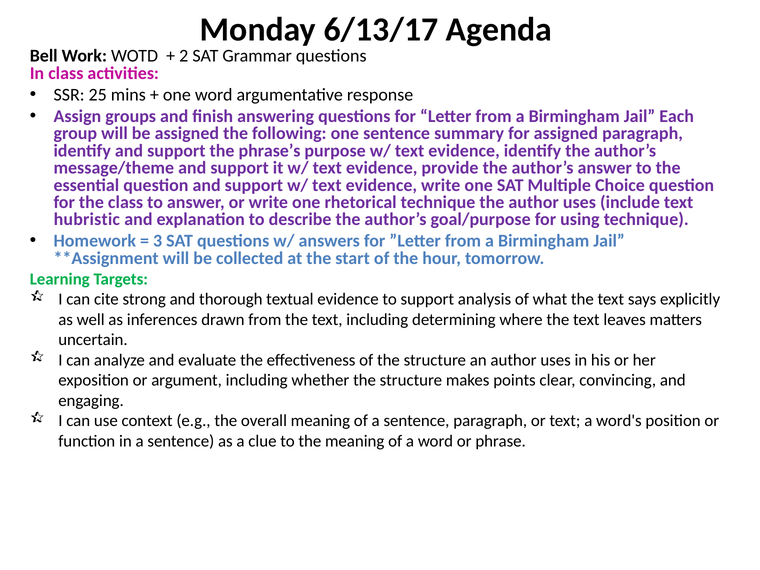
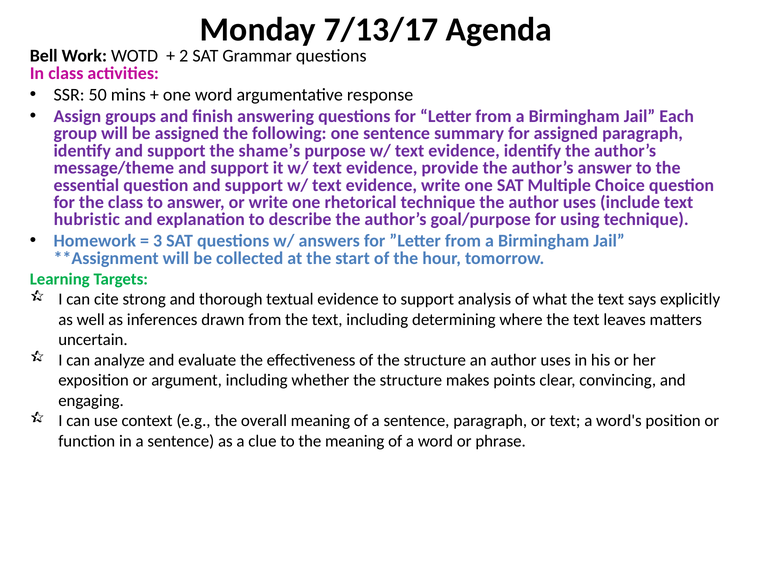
6/13/17: 6/13/17 -> 7/13/17 (381, 30)
25: 25 -> 50 (98, 95)
phrase’s: phrase’s -> shame’s (269, 151)
